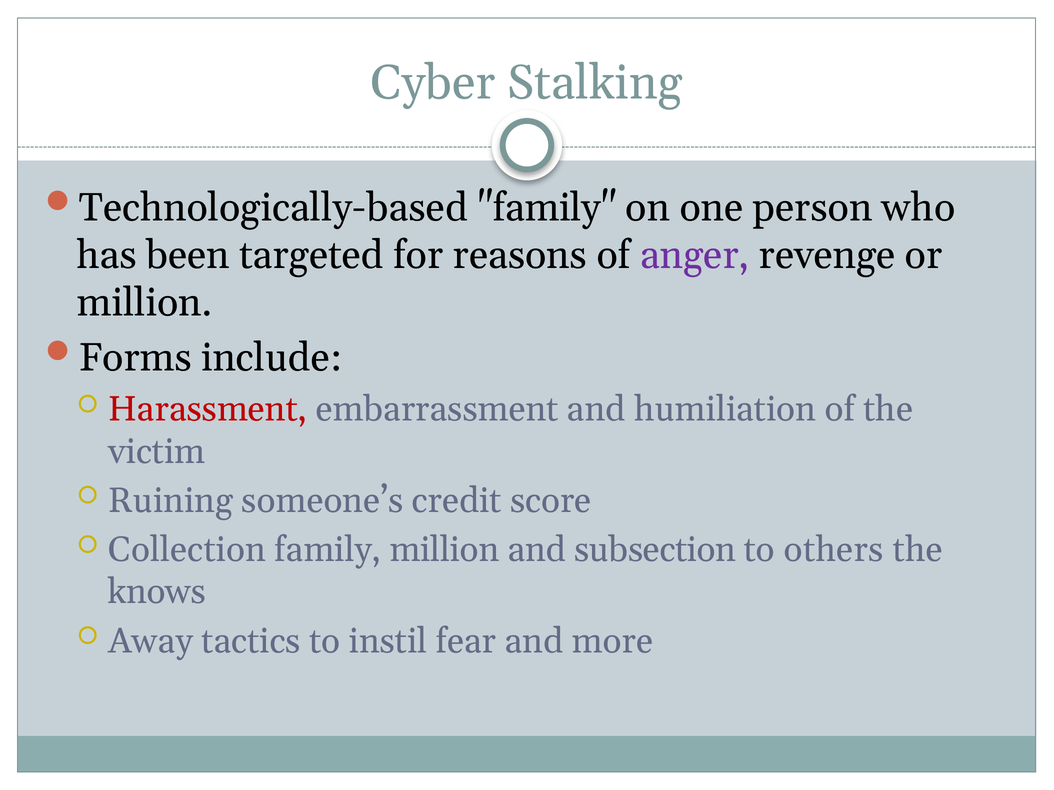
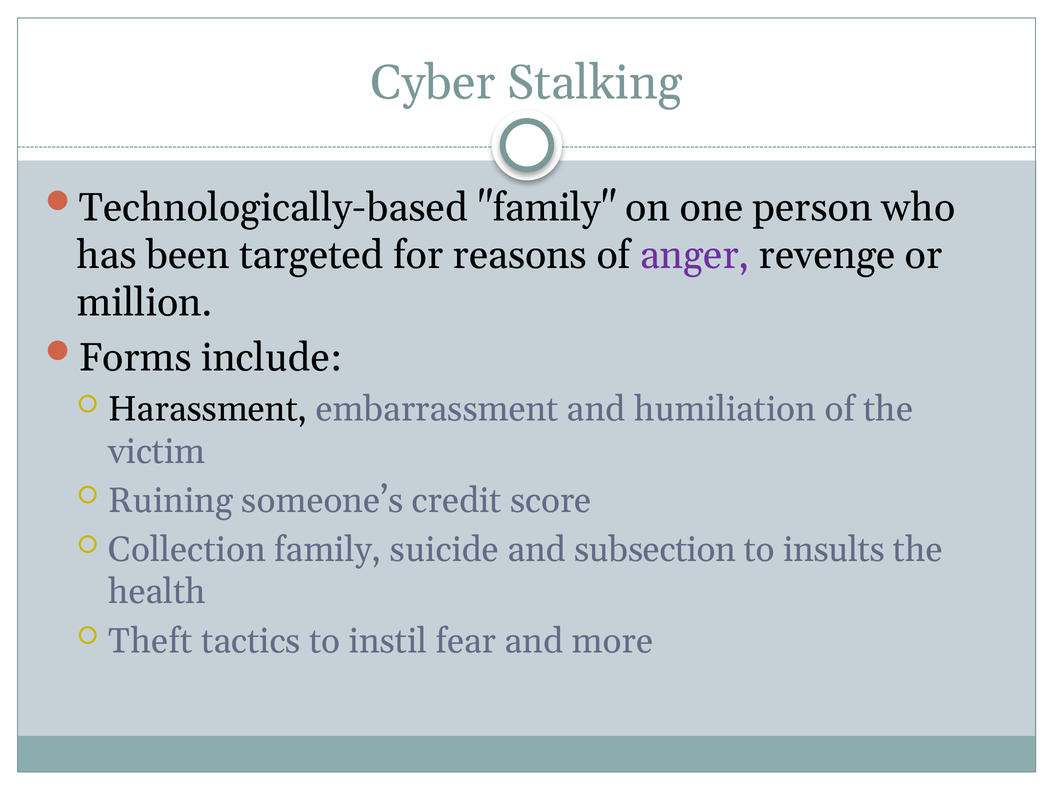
Harassment colour: red -> black (208, 410)
family million: million -> suicide (444, 550)
others: others -> insults (834, 550)
knows: knows -> health (157, 592)
Away: Away -> Theft (151, 641)
